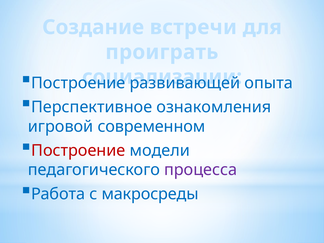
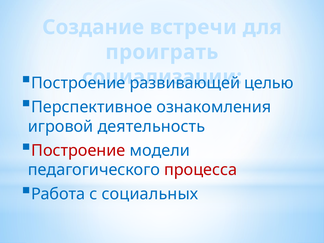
опыта: опыта -> целью (269, 83)
современном: современном -> деятельность (151, 126)
процесса colour: purple -> red (201, 170)
макросреды: макросреды -> социальных (150, 194)
